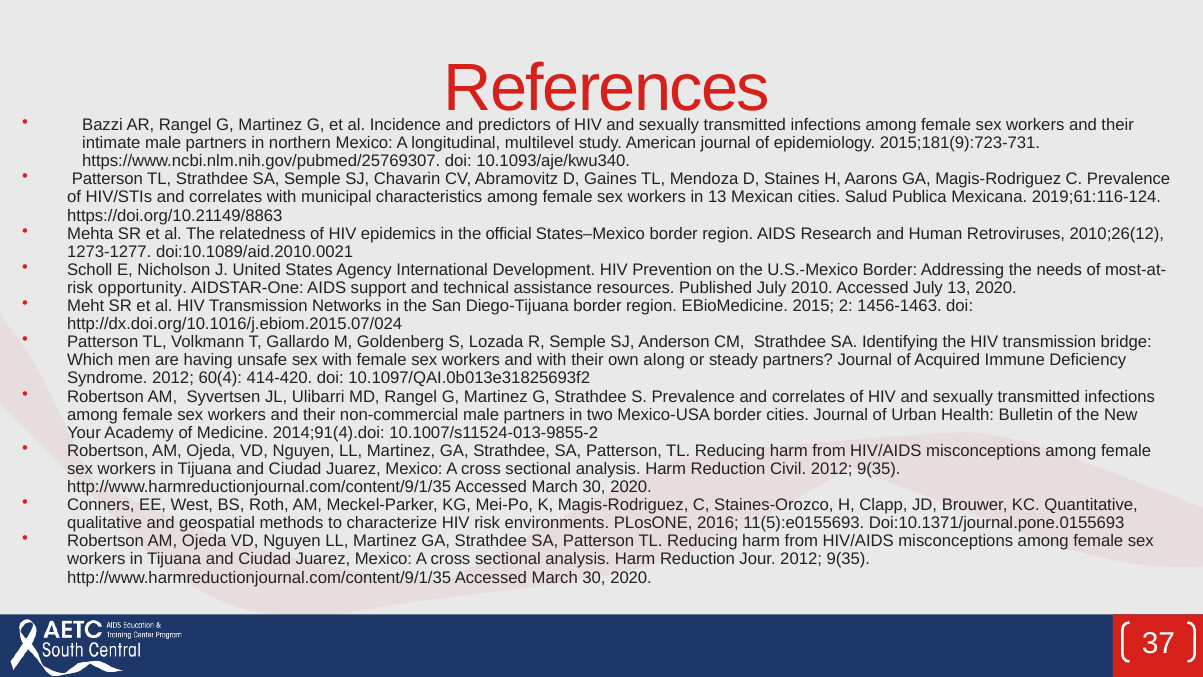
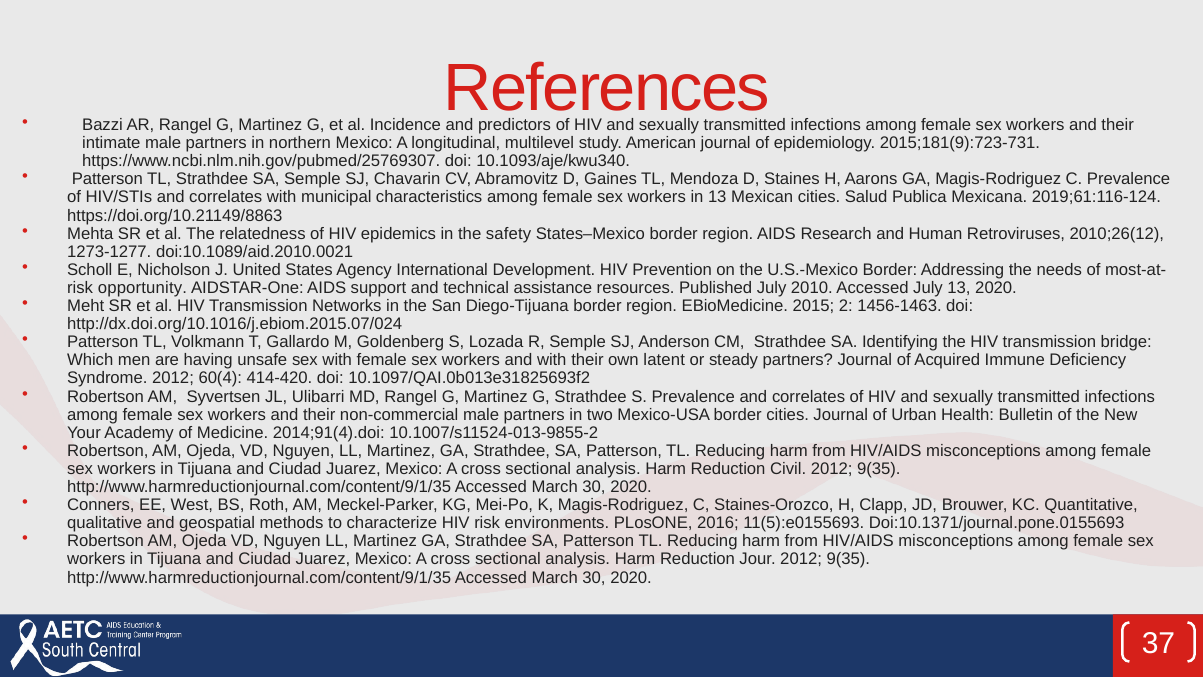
official: official -> safety (509, 234)
along: along -> latent (664, 360)
